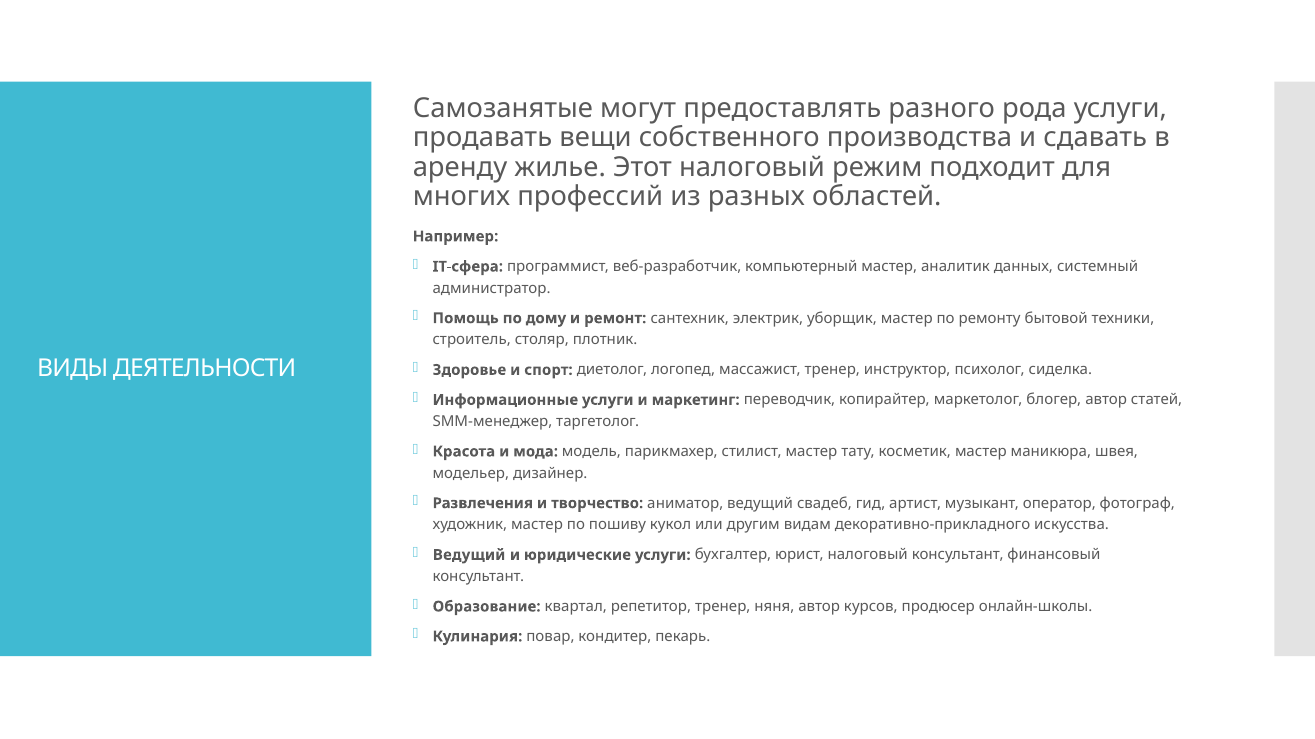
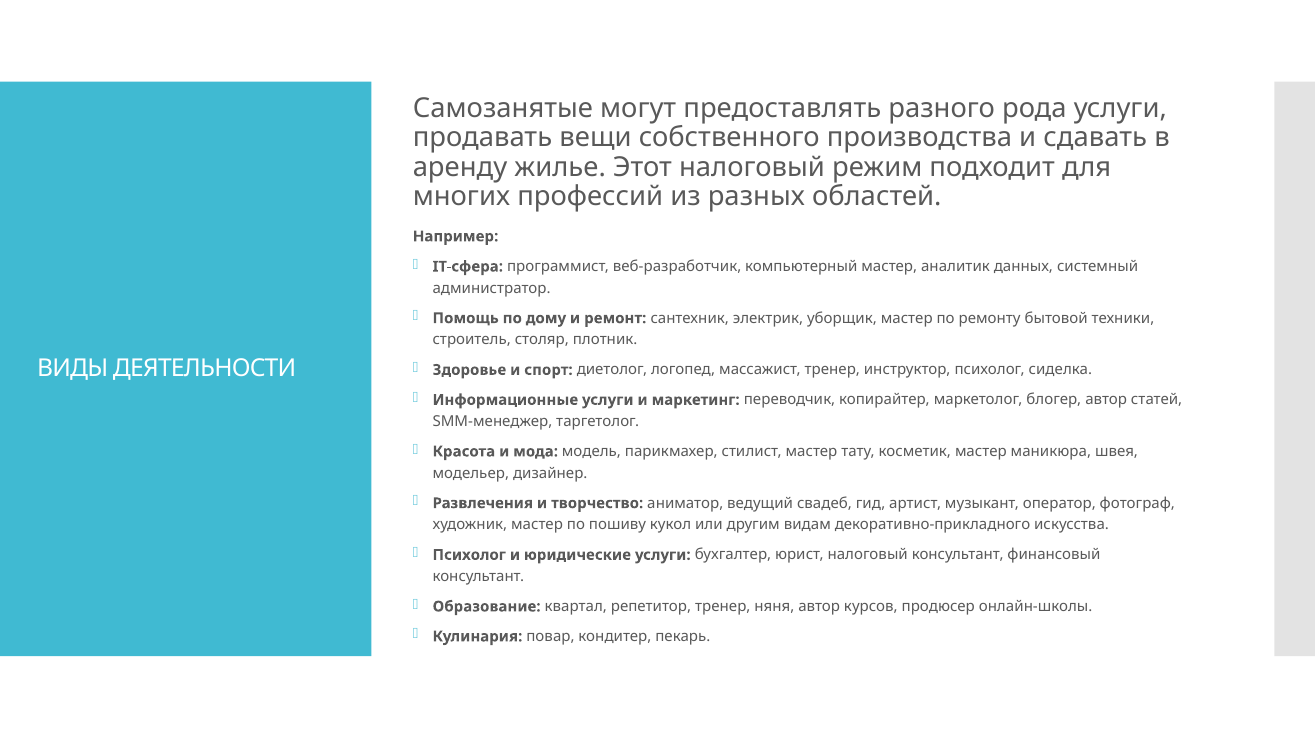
Ведущий: Ведущий -> Психолог (469, 555)
